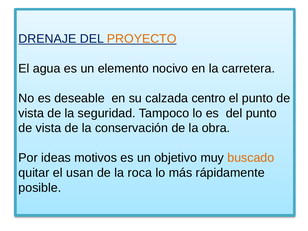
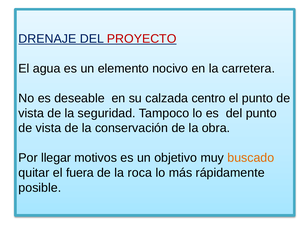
PROYECTO colour: orange -> red (142, 39)
ideas: ideas -> llegar (56, 158)
usan: usan -> fuera (80, 173)
